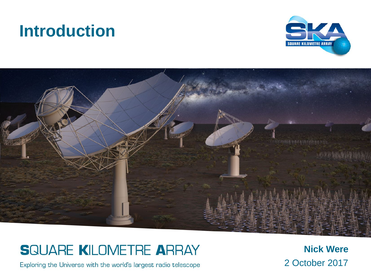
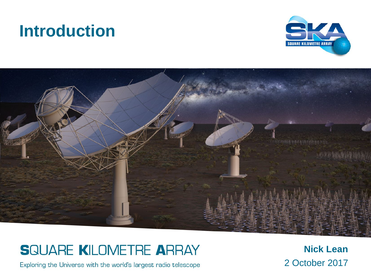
Were: Were -> Lean (337, 249)
